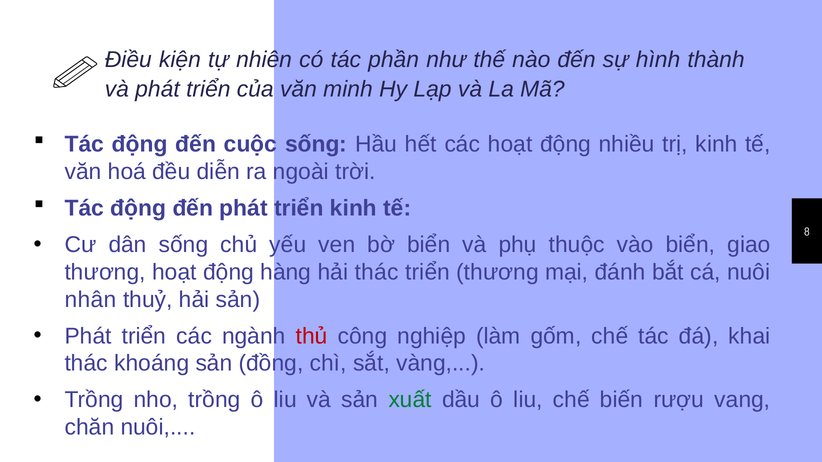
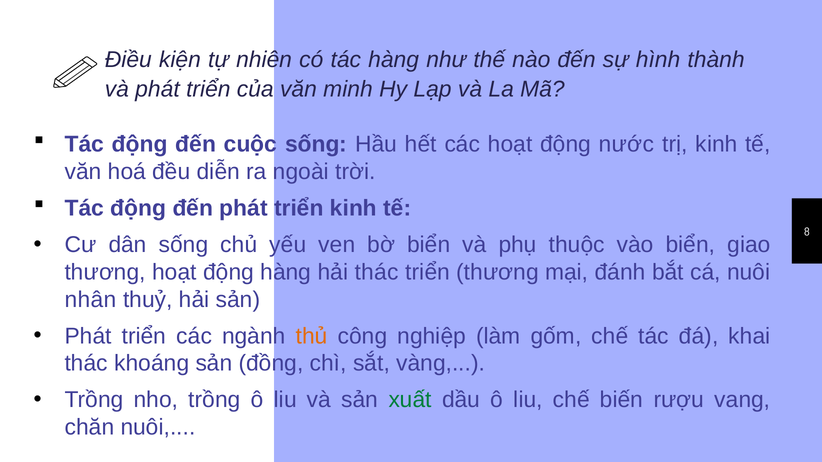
tác phần: phần -> hàng (394, 60)
nhiều: nhiều -> nước (627, 144)
thủ colour: red -> orange (312, 336)
